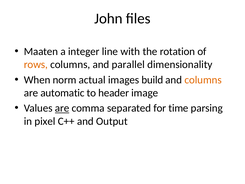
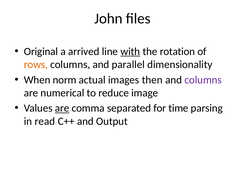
Maaten: Maaten -> Original (41, 51)
integer: integer -> arrived (84, 51)
with underline: none -> present (130, 51)
build: build -> then (152, 80)
columns colour: orange -> purple (203, 80)
automatic: automatic -> numerical (62, 93)
header: header -> reduce (114, 93)
pixel: pixel -> read (45, 121)
